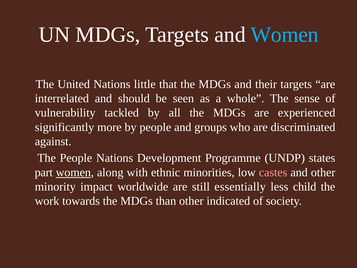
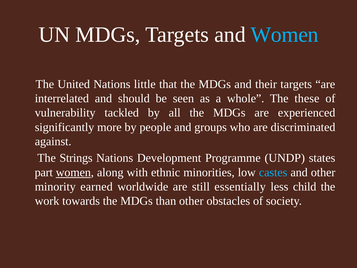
sense: sense -> these (307, 98)
The People: People -> Strings (76, 158)
castes colour: pink -> light blue (273, 172)
impact: impact -> earned (97, 186)
indicated: indicated -> obstacles (228, 201)
